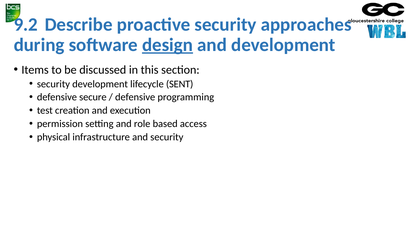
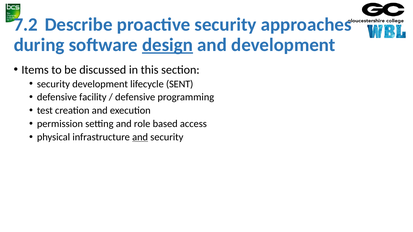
9.2: 9.2 -> 7.2 (26, 24)
secure: secure -> facility (93, 97)
and underline: none -> present (140, 137)
